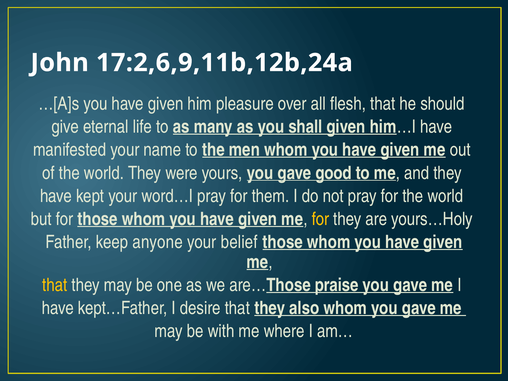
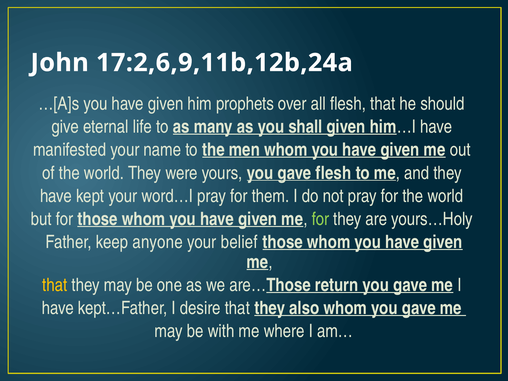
pleasure: pleasure -> prophets (245, 104)
gave good: good -> flesh (333, 173)
for colour: yellow -> light green (320, 219)
praise: praise -> return (337, 285)
